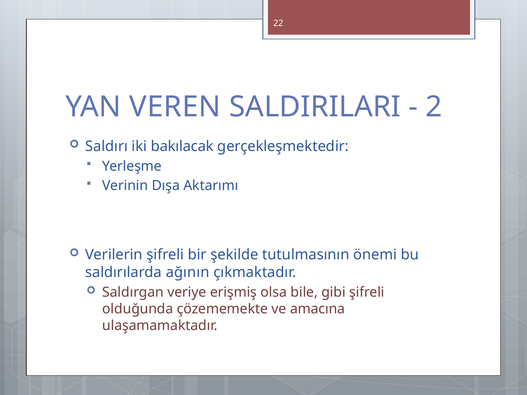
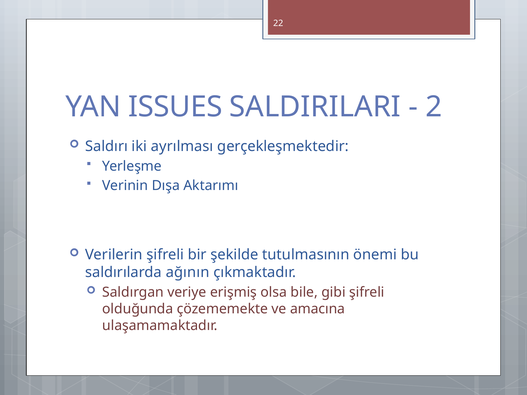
VEREN: VEREN -> ISSUES (175, 107)
bakılacak: bakılacak -> ayrılması (182, 146)
